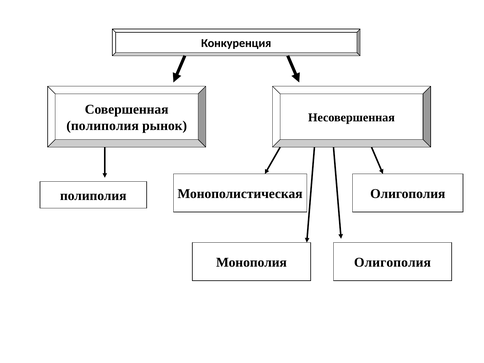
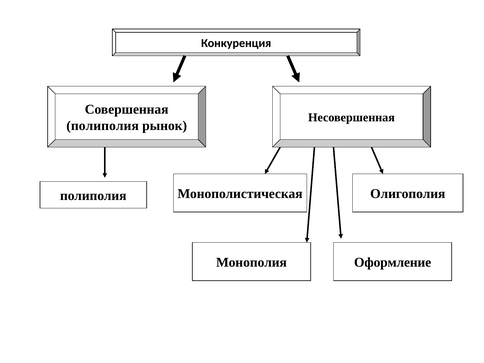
Монополия Олигополия: Олигополия -> Оформление (393, 262)
